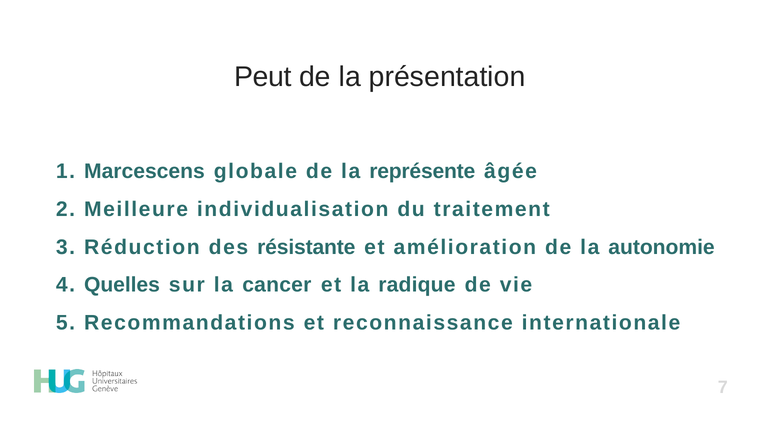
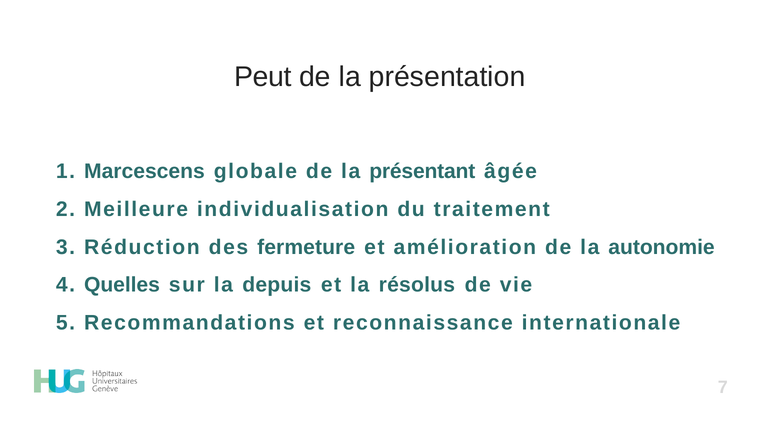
représente: représente -> présentant (422, 171)
résistante: résistante -> fermeture (306, 247)
cancer: cancer -> depuis (277, 285)
radique: radique -> résolus (417, 285)
